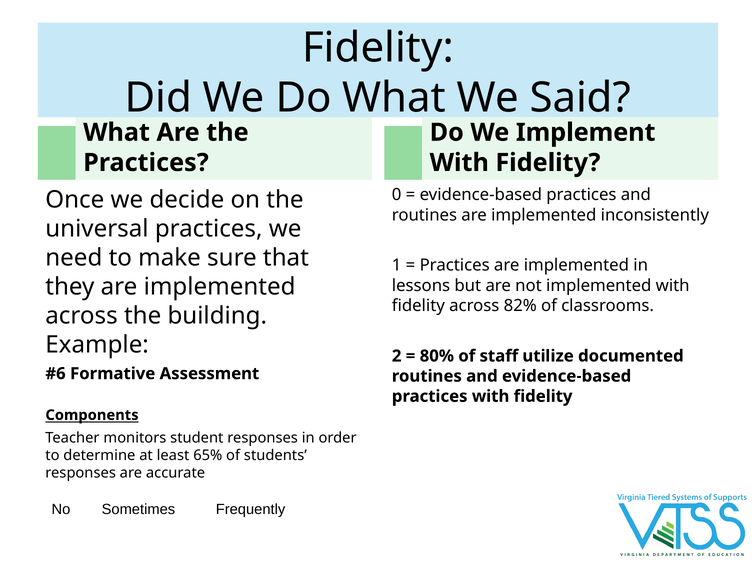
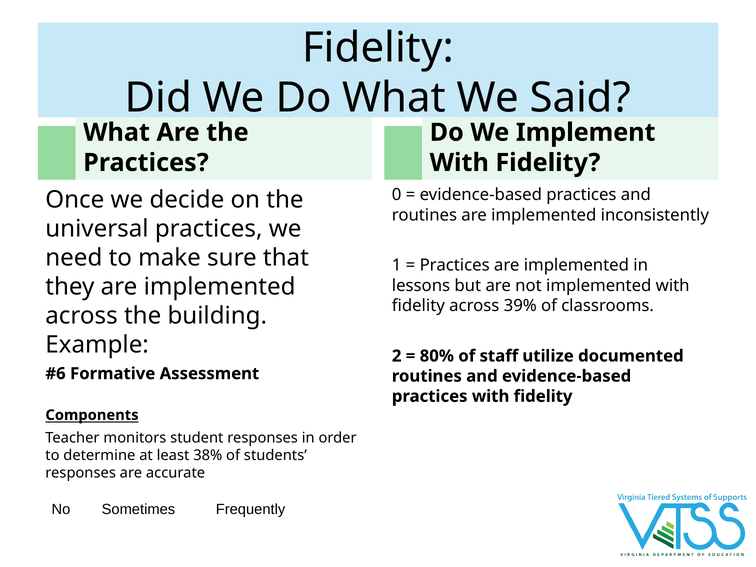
82%: 82% -> 39% (520, 306)
65%: 65% -> 38% (208, 455)
